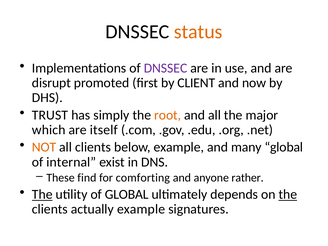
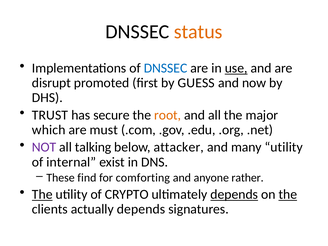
DNSSEC colour: purple -> blue (166, 68)
use underline: none -> present (236, 68)
CLIENT: CLIENT -> GUESS (196, 83)
simply: simply -> secure (111, 115)
itself: itself -> must (104, 130)
NOT colour: orange -> purple (44, 147)
all clients: clients -> talking (93, 147)
below example: example -> attacker (179, 147)
many global: global -> utility (284, 147)
of GLOBAL: GLOBAL -> CRYPTO (127, 194)
depends underline: none -> present (234, 194)
actually example: example -> depends (141, 209)
